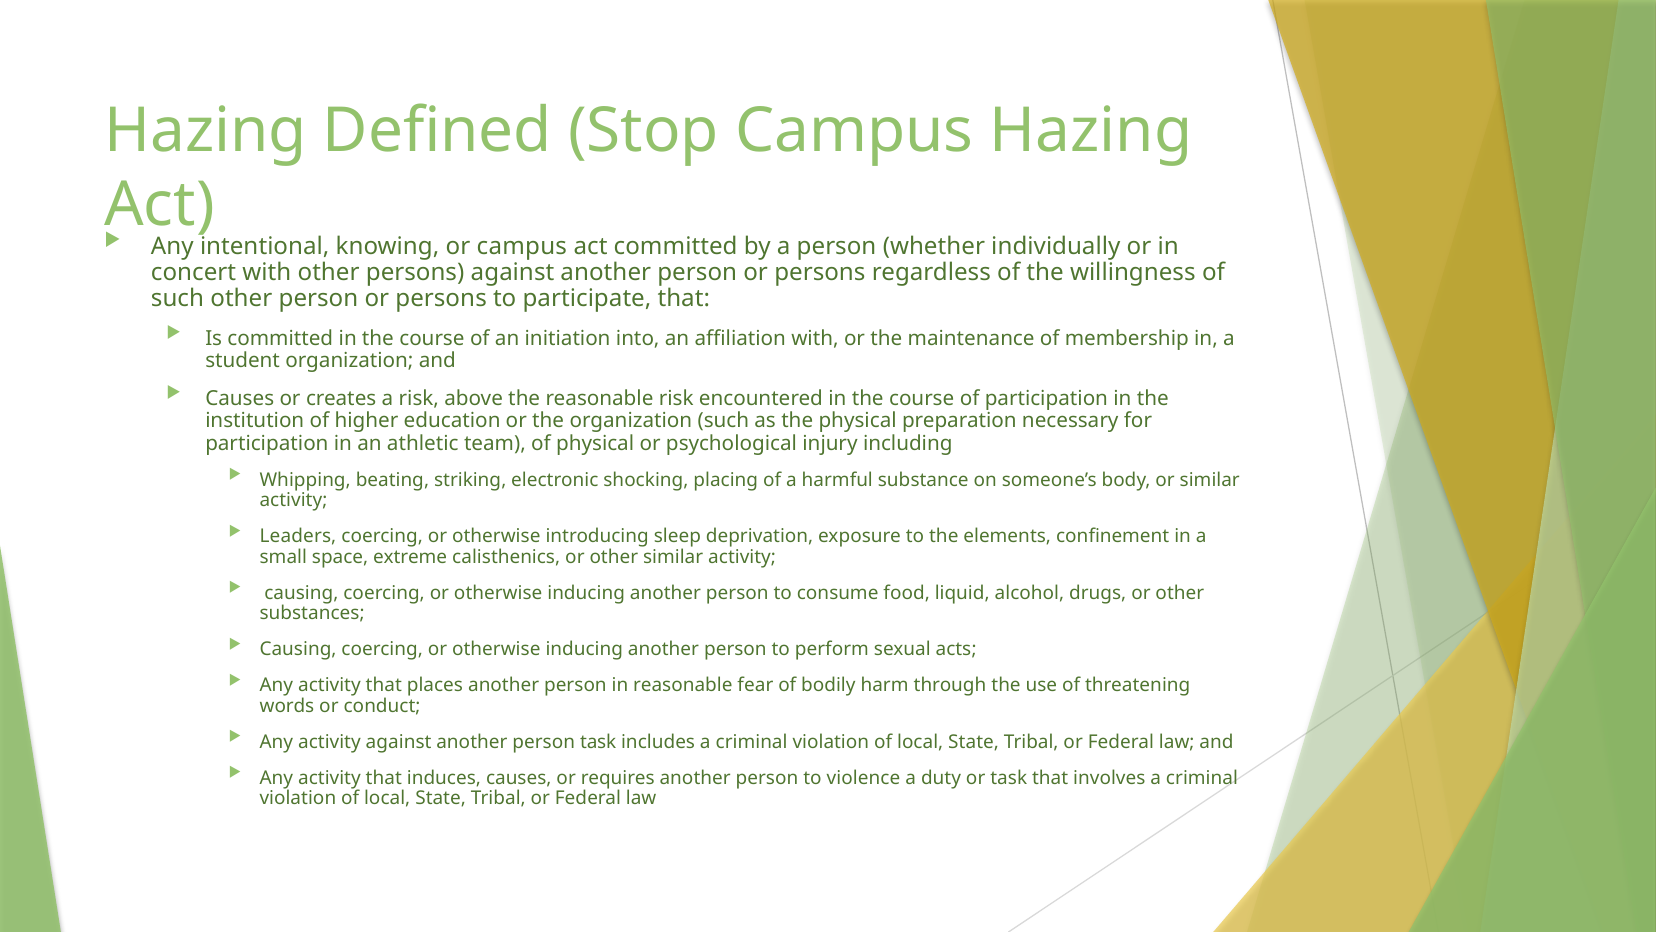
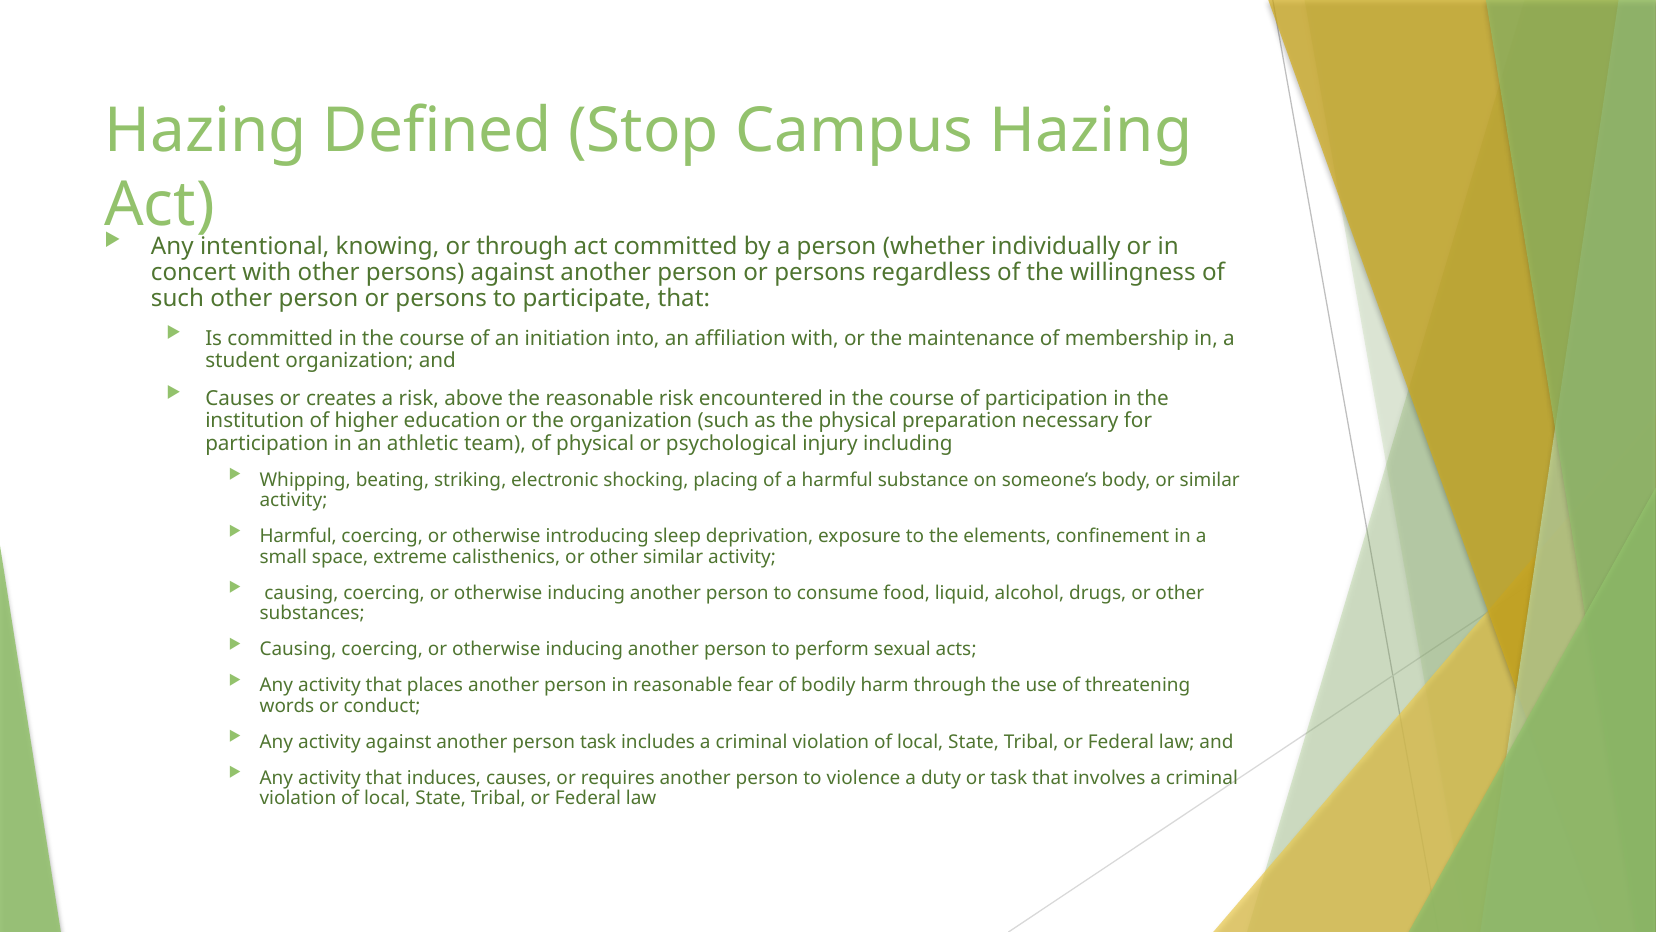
or campus: campus -> through (522, 247)
Leaders: Leaders -> Harmful (298, 536)
